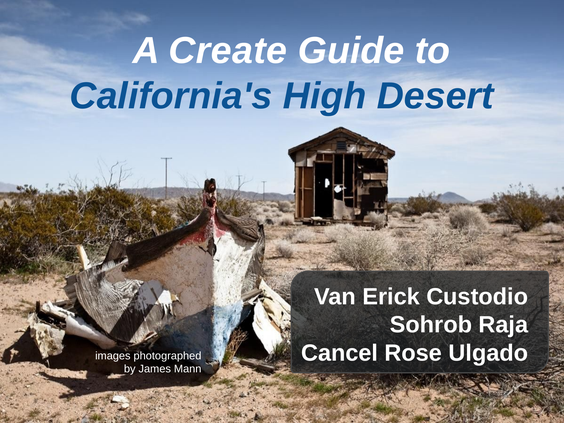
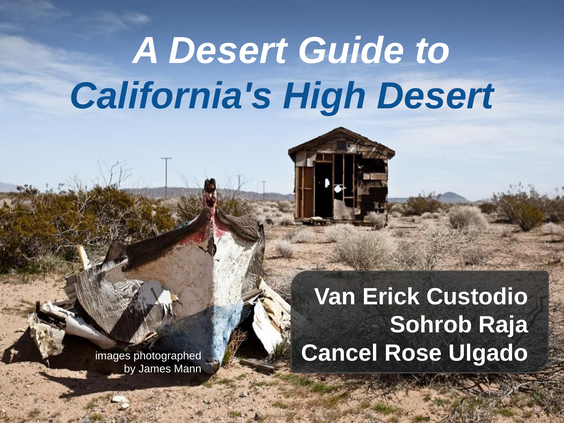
A Create: Create -> Desert (228, 51)
